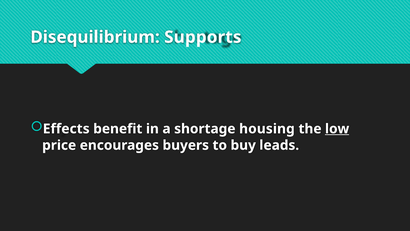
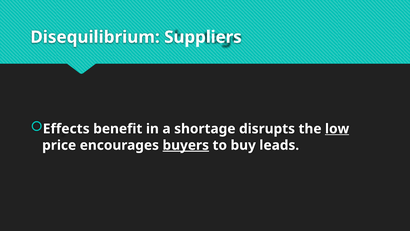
Supports: Supports -> Suppliers (203, 37)
housing: housing -> disrupts (267, 129)
buyers underline: none -> present (186, 145)
